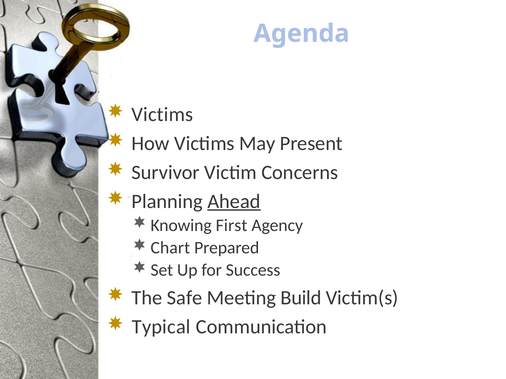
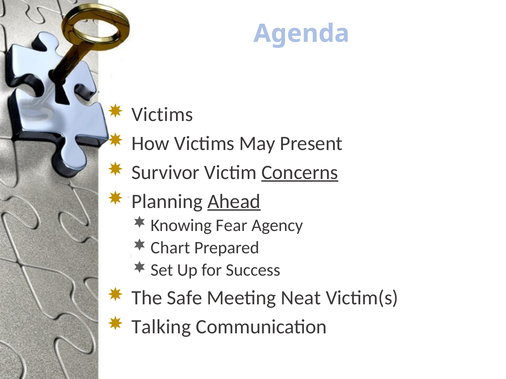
Concerns underline: none -> present (300, 173)
First: First -> Fear (232, 226)
Build: Build -> Neat (301, 298)
Typical: Typical -> Talking (161, 327)
